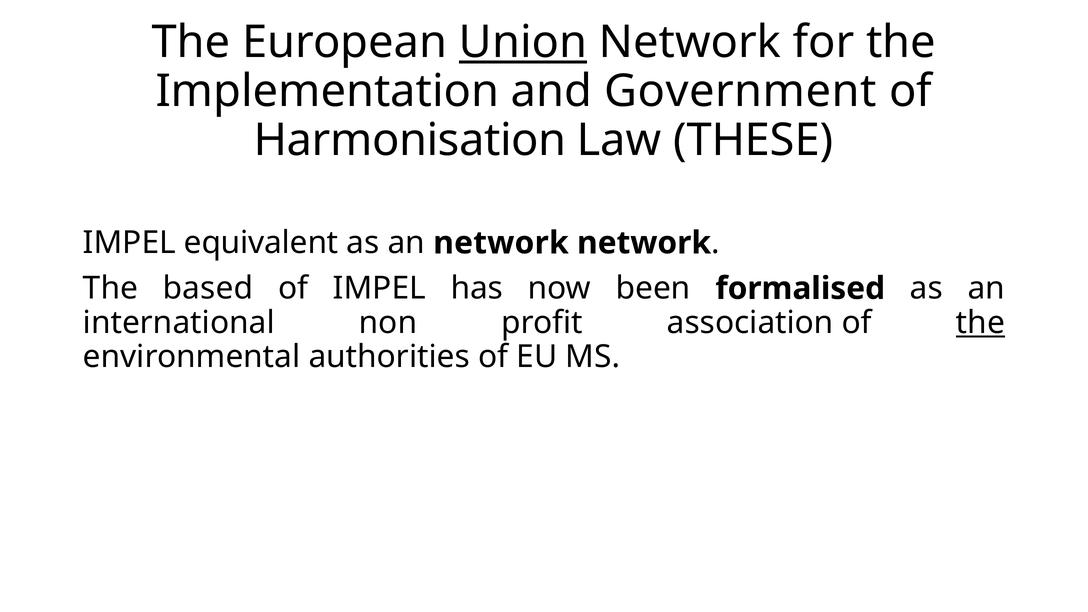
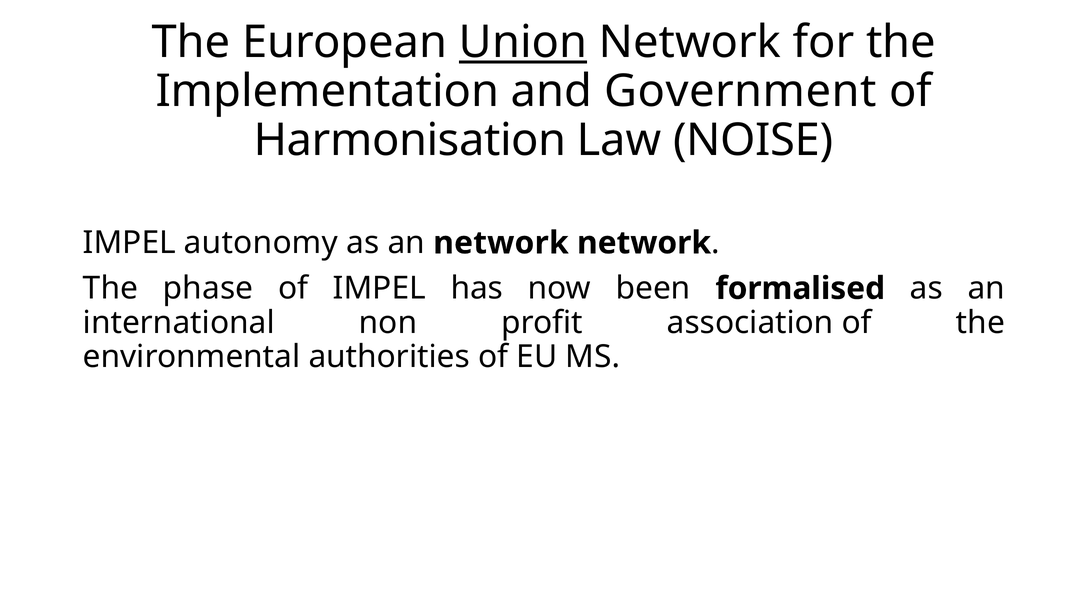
THESE: THESE -> NOISE (753, 140)
equivalent: equivalent -> autonomy (261, 243)
based: based -> phase (208, 288)
the underline: present -> none (980, 323)
